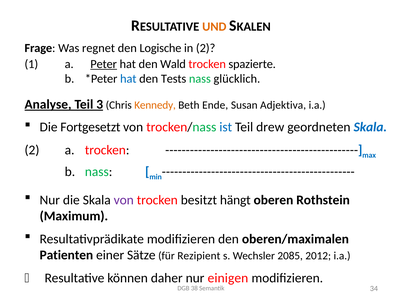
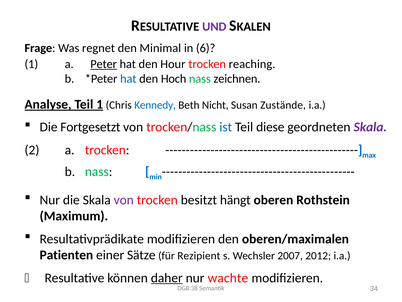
UND colour: orange -> purple (214, 27)
Logische: Logische -> Minimal (160, 48)
in 2: 2 -> 6 (206, 48)
Wald: Wald -> Hour (173, 64)
spazierte: spazierte -> reaching (252, 64)
Tests: Tests -> Hoch (174, 79)
glücklich: glücklich -> zeichnen (237, 79)
Teil 3: 3 -> 1 (100, 104)
Kennedy colour: orange -> blue (155, 105)
Ende: Ende -> Nicht (215, 105)
Adjektiva: Adjektiva -> Zustände (283, 105)
drew: drew -> diese (270, 127)
Skala colour: blue -> purple (370, 127)
2085: 2085 -> 2007 (290, 255)
daher underline: none -> present (167, 277)
einigen: einigen -> wachte (228, 277)
